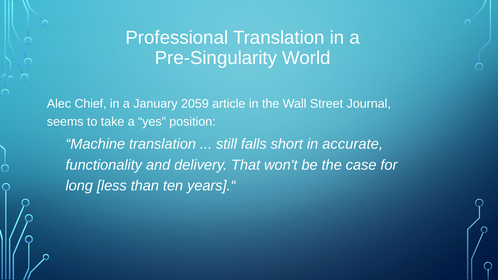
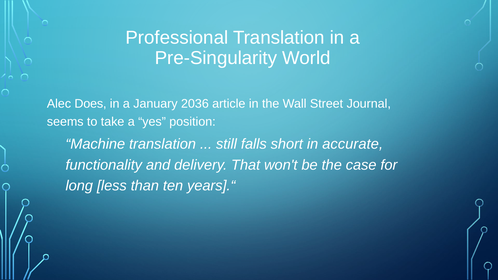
Chief: Chief -> Does (90, 104)
2059: 2059 -> 2036 (195, 104)
